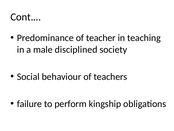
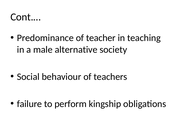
disciplined: disciplined -> alternative (76, 49)
